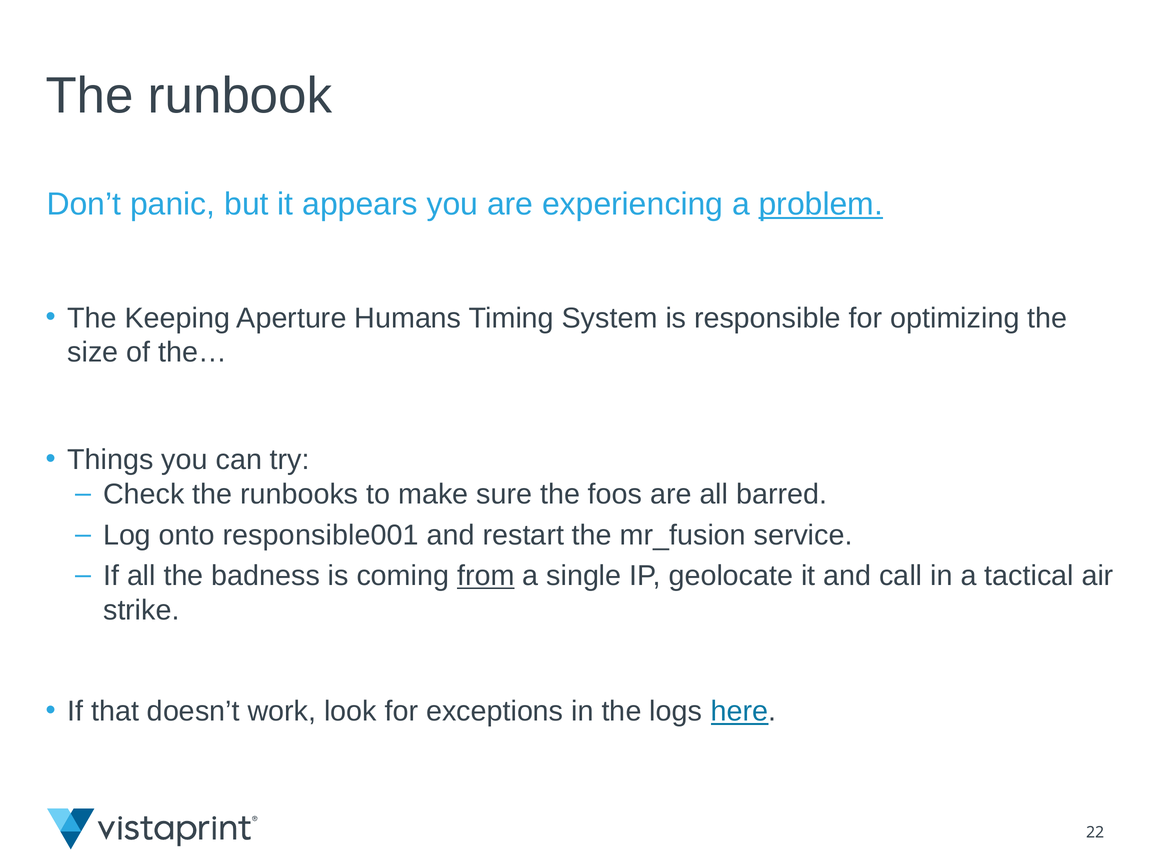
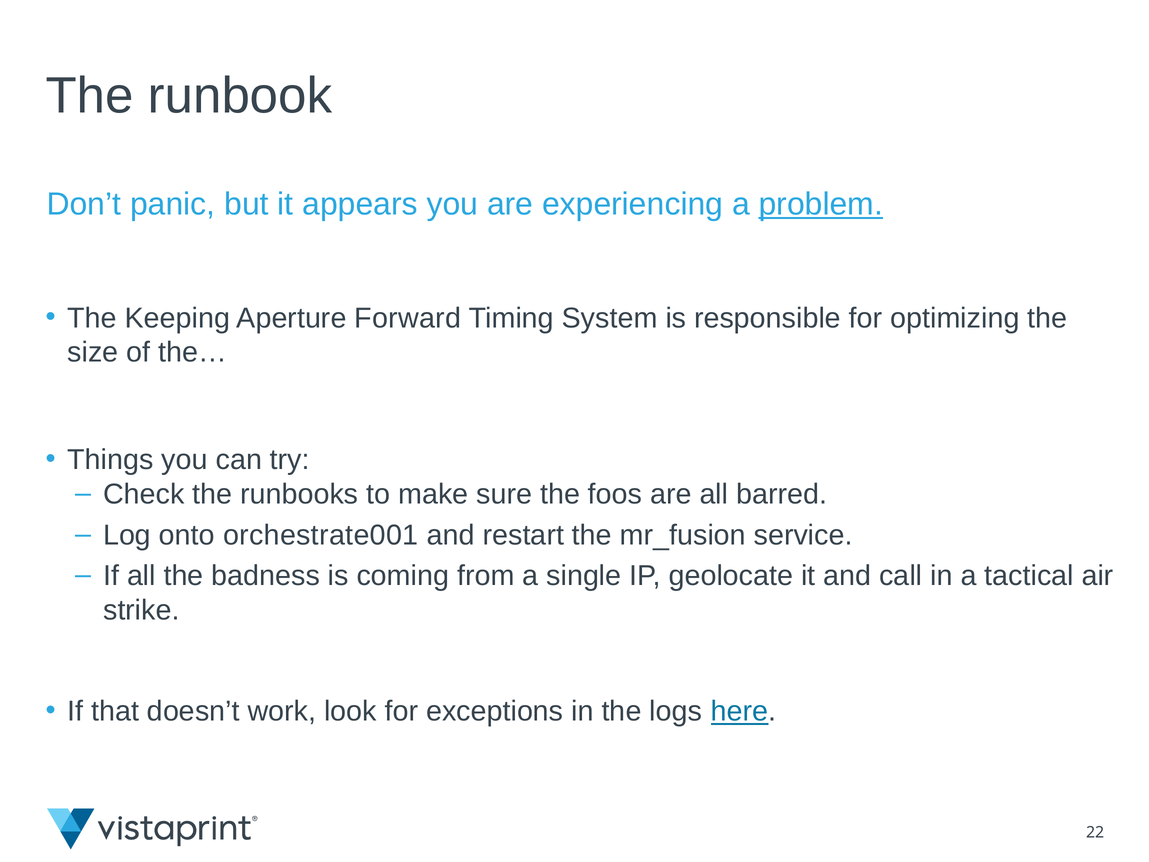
Humans: Humans -> Forward (408, 318)
responsible001: responsible001 -> orchestrate001 (321, 535)
from underline: present -> none (486, 576)
